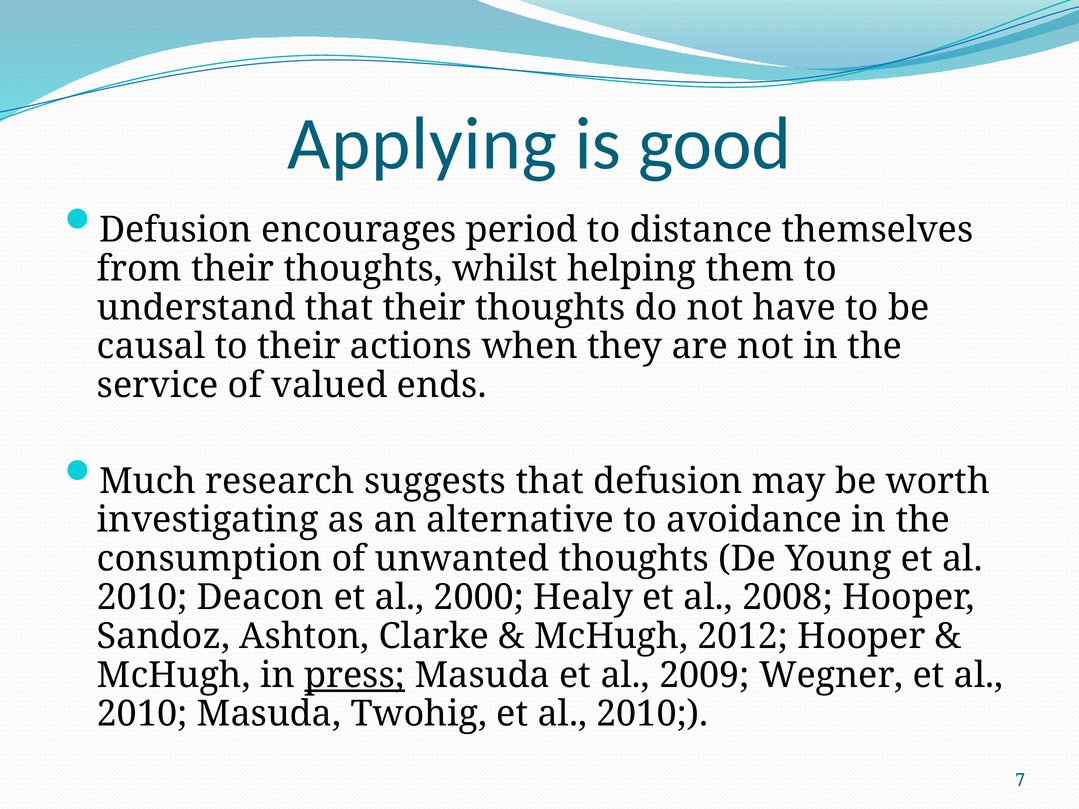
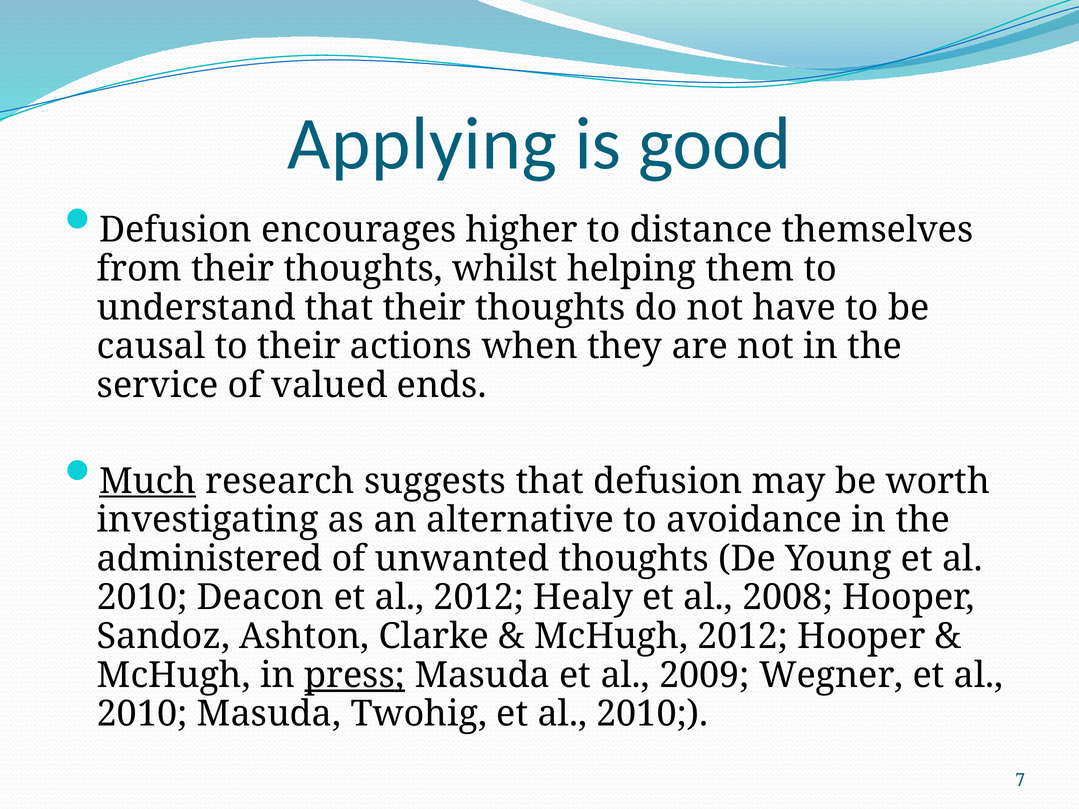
period: period -> higher (522, 230)
Much underline: none -> present (148, 481)
consumption: consumption -> administered (210, 559)
al 2000: 2000 -> 2012 (479, 598)
